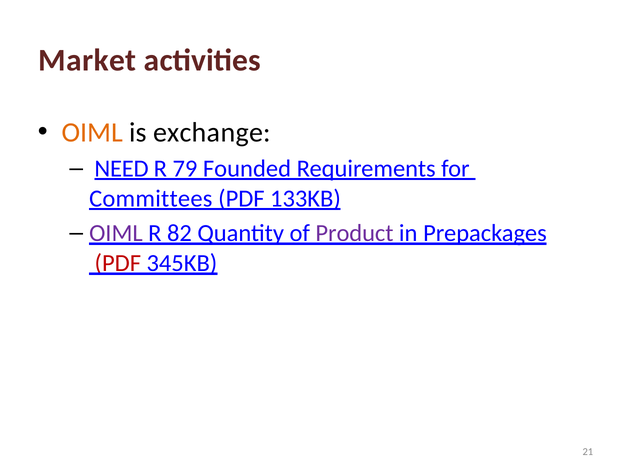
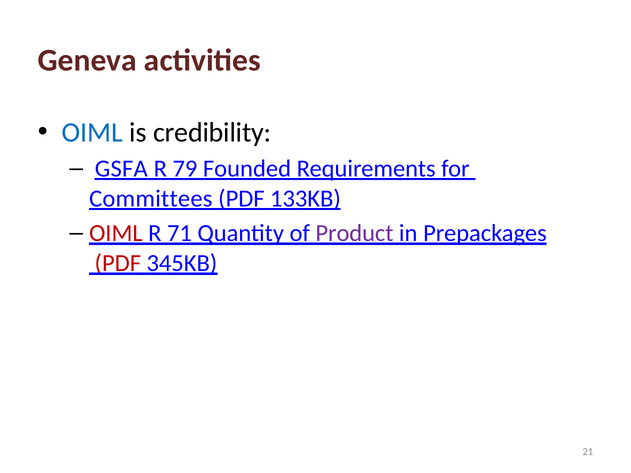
Market: Market -> Geneva (87, 61)
OIML colour: orange -> blue (92, 132)
exchange: exchange -> credibility (212, 132)
NEED: NEED -> GSFA (121, 169)
OIML colour: purple -> red (116, 233)
82: 82 -> 71 (179, 233)
